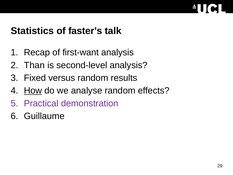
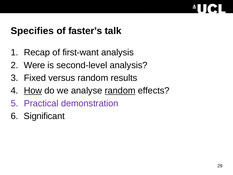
Statistics: Statistics -> Specifies (32, 31)
Than: Than -> Were (34, 65)
random underline: none -> present (120, 91)
Guillaume: Guillaume -> Significant (44, 116)
